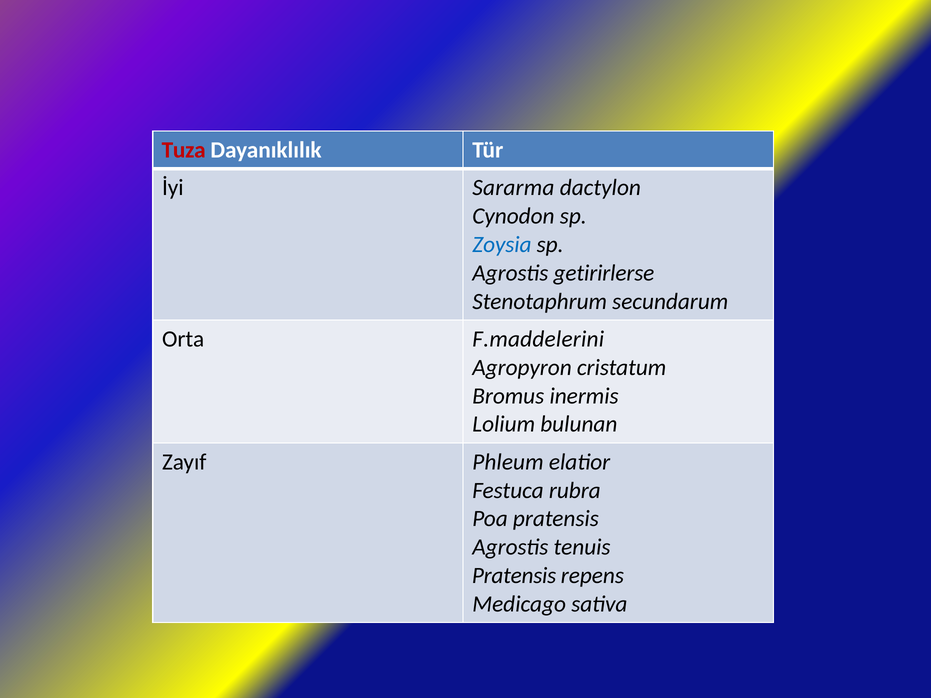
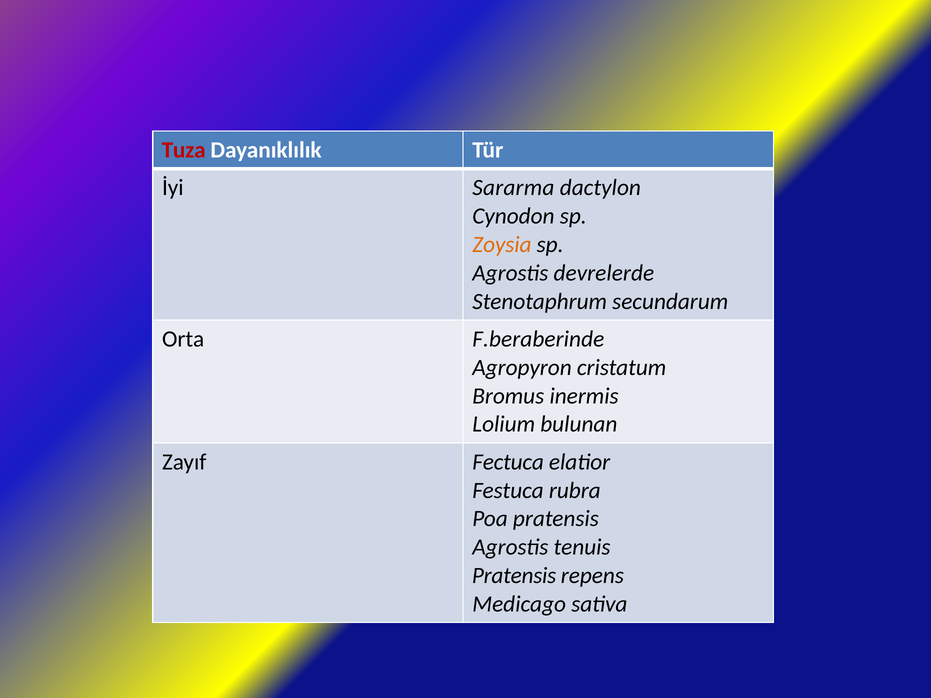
Zoysia colour: blue -> orange (502, 245)
getirirlerse: getirirlerse -> devrelerde (604, 273)
F.maddelerini: F.maddelerini -> F.beraberinde (538, 339)
Phleum: Phleum -> Fectuca (508, 462)
